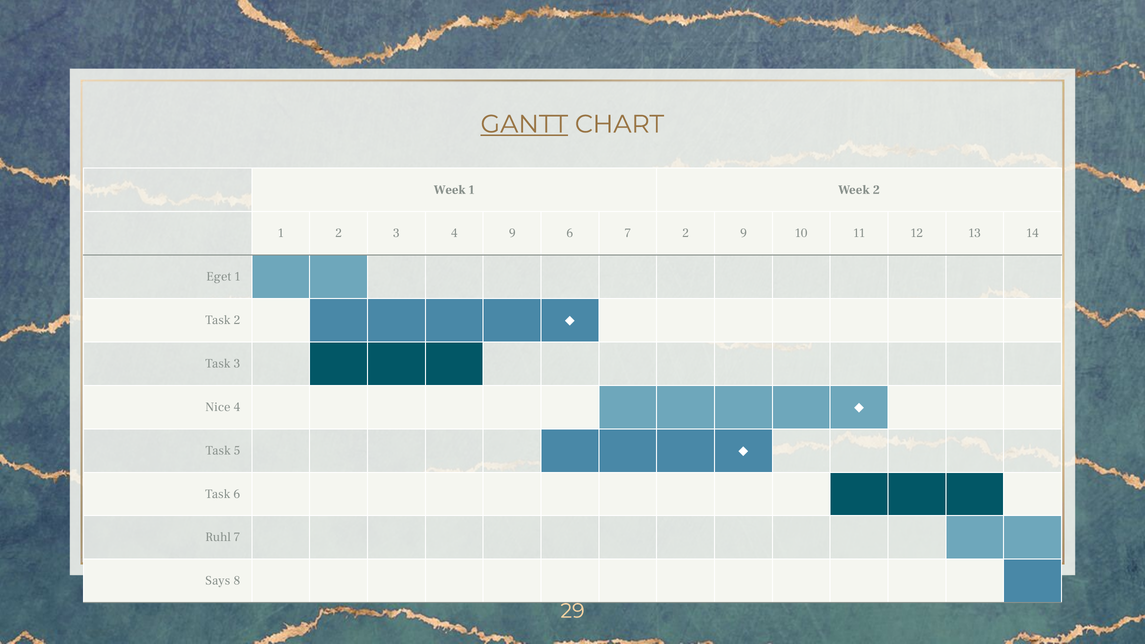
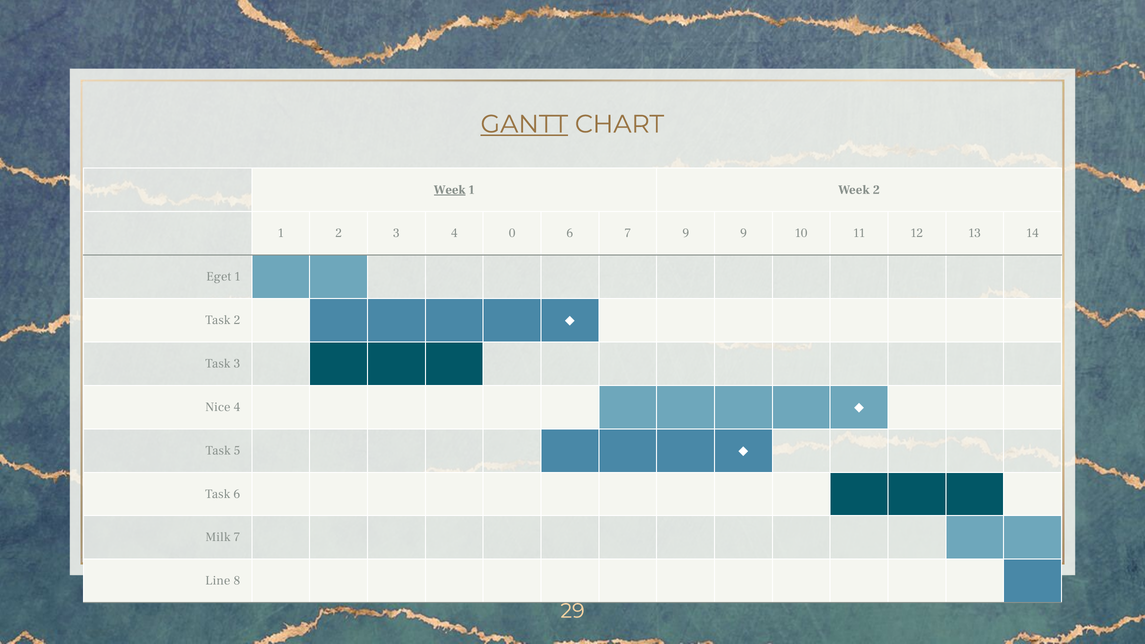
Week underline: none -> present (450, 190)
4 9: 9 -> 0 (512, 233)
7 2: 2 -> 9 (686, 233)
Ruhl: Ruhl -> Milk (218, 537)
Says: Says -> Line (218, 581)
